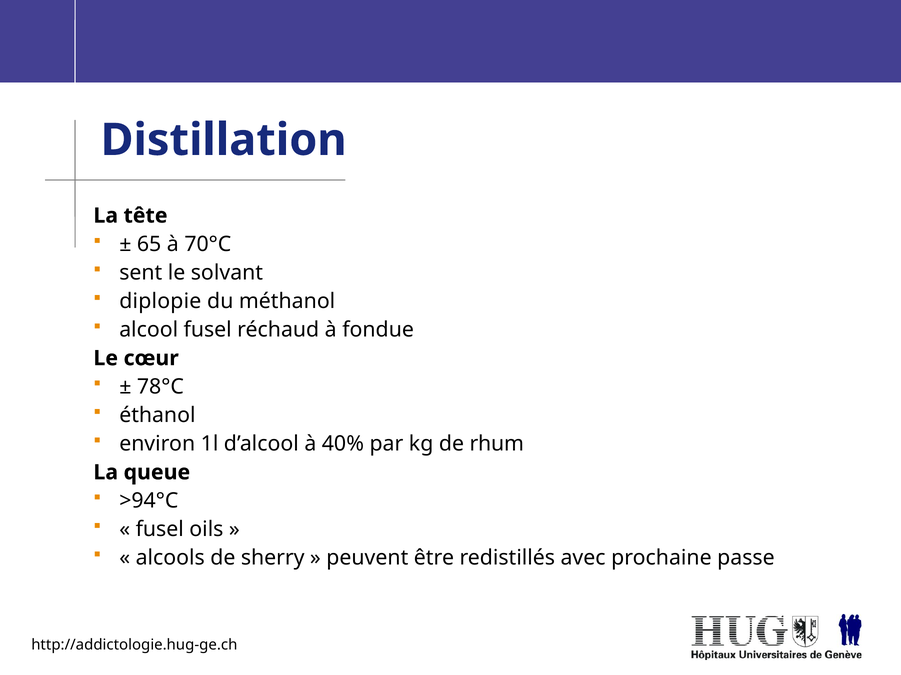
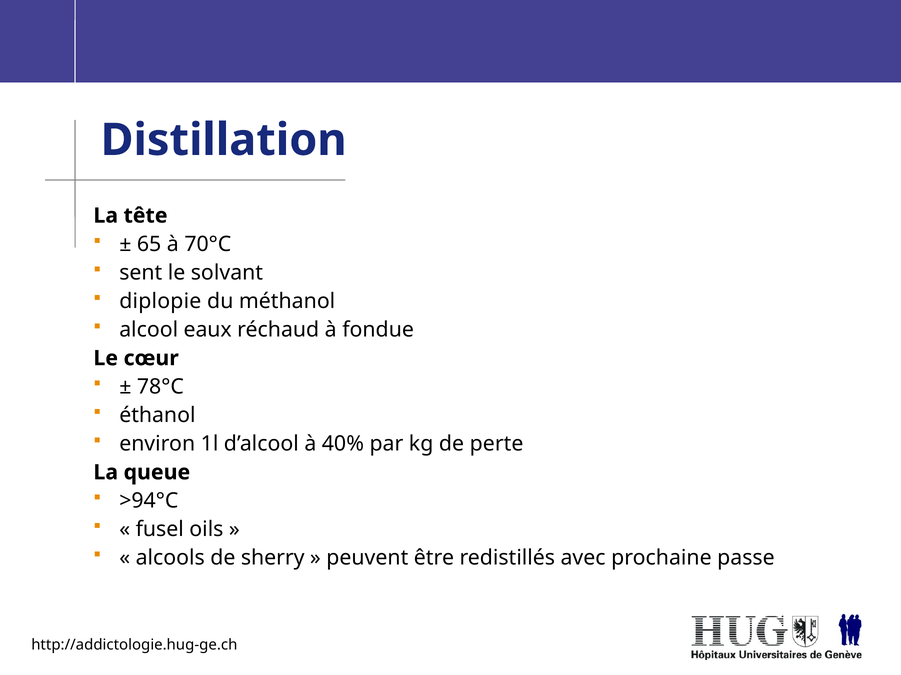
alcool fusel: fusel -> eaux (208, 330)
rhum: rhum -> perte (497, 444)
